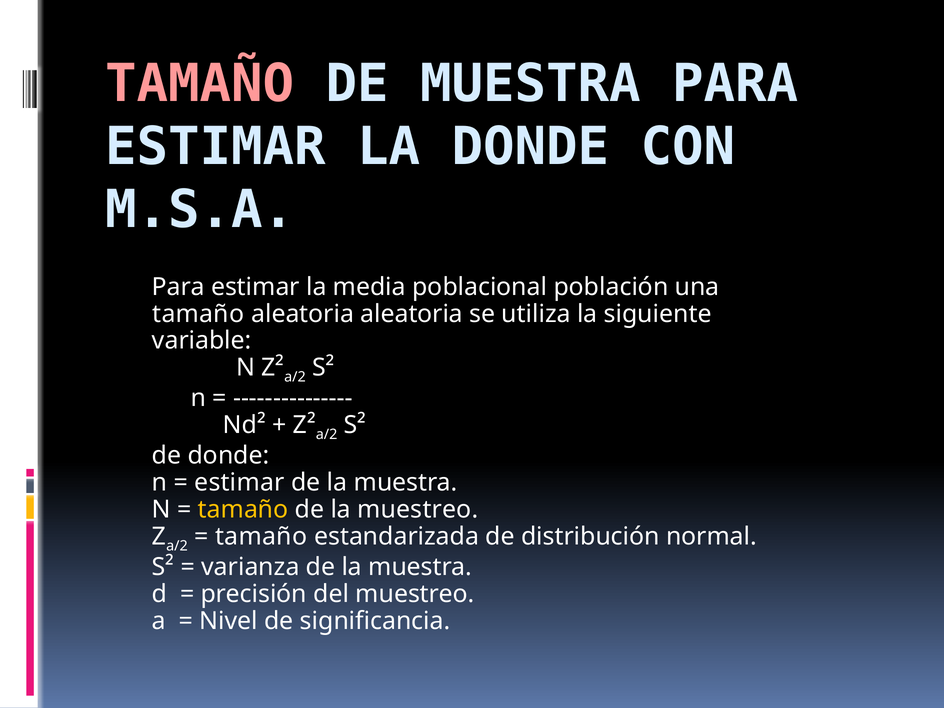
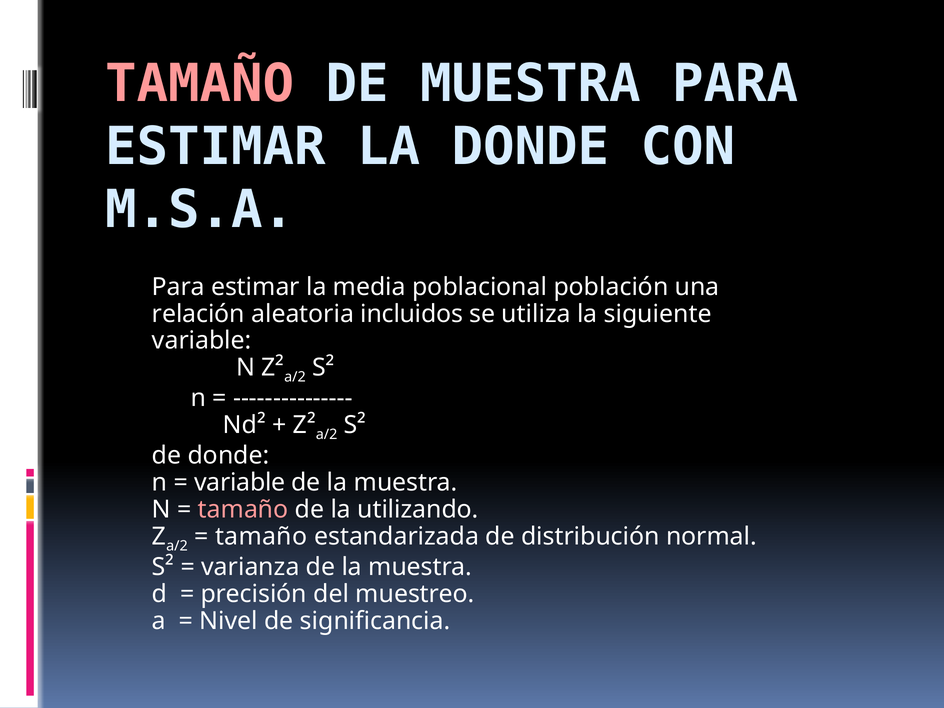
tamaño: tamaño -> relación (198, 314)
aleatoria aleatoria: aleatoria -> incluidos (412, 314)
estimar: estimar -> variable (240, 483)
tamaño colour: yellow -> pink (243, 509)
la muestreo: muestreo -> utilizando (418, 509)
